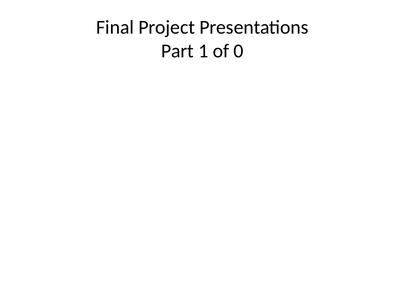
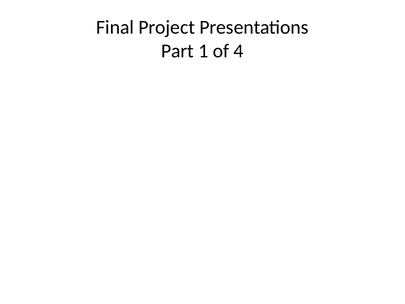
0: 0 -> 4 (239, 51)
